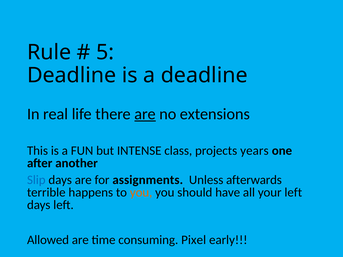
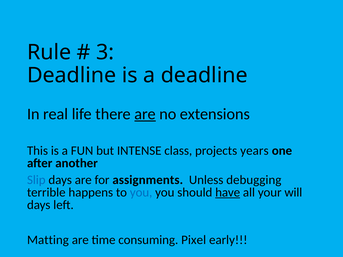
5: 5 -> 3 (105, 52)
afterwards: afterwards -> debugging (254, 180)
you colour: orange -> blue (141, 193)
have underline: none -> present (228, 193)
your left: left -> will (293, 193)
Allowed: Allowed -> Matting (48, 240)
